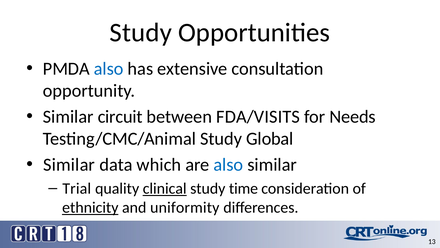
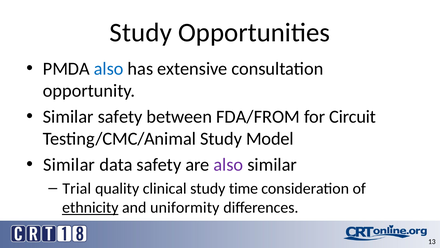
Similar circuit: circuit -> safety (120, 116)
FDA/VISITS: FDA/VISITS -> FDA/FROM (258, 116)
Needs: Needs -> Circuit (353, 116)
Global: Global -> Model (270, 138)
data which: which -> safety (159, 164)
also colour: blue -> purple (228, 164)
clinical underline: present -> none (165, 188)
